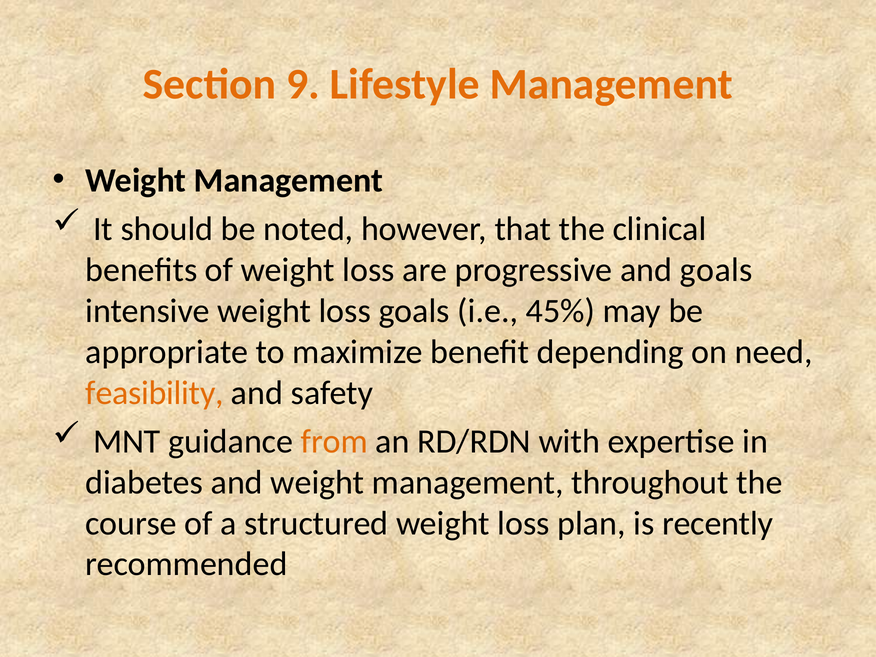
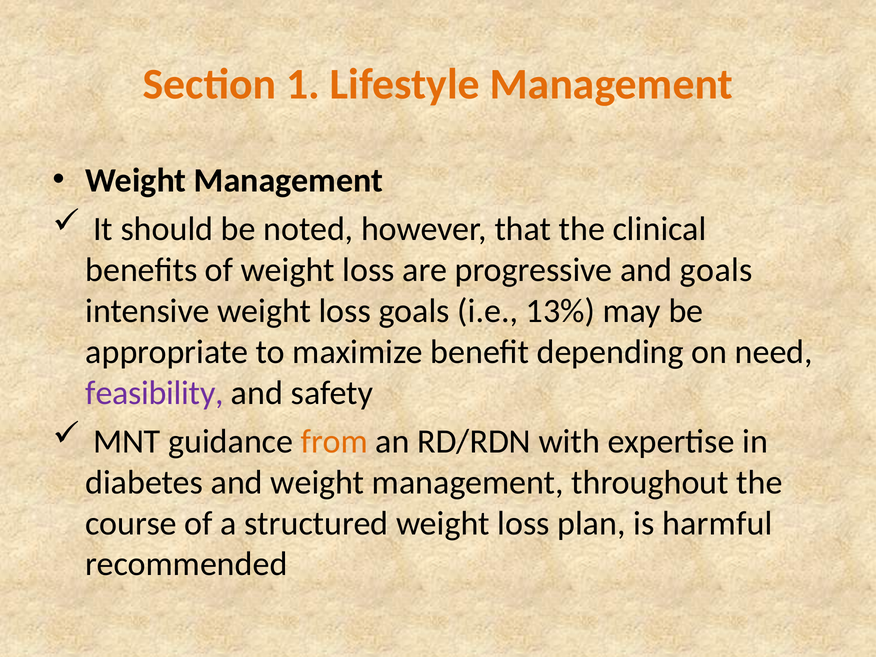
9: 9 -> 1 (303, 84)
45%: 45% -> 13% (560, 311)
feasibility colour: orange -> purple (155, 393)
recently: recently -> harmful (717, 523)
